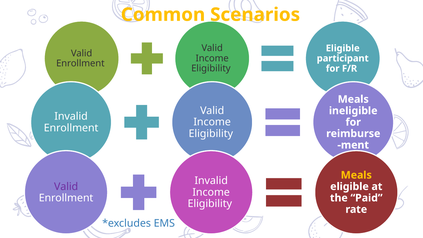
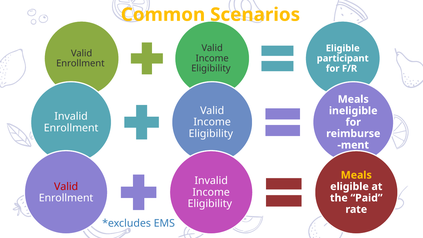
Valid colour: purple -> red (66, 186)
